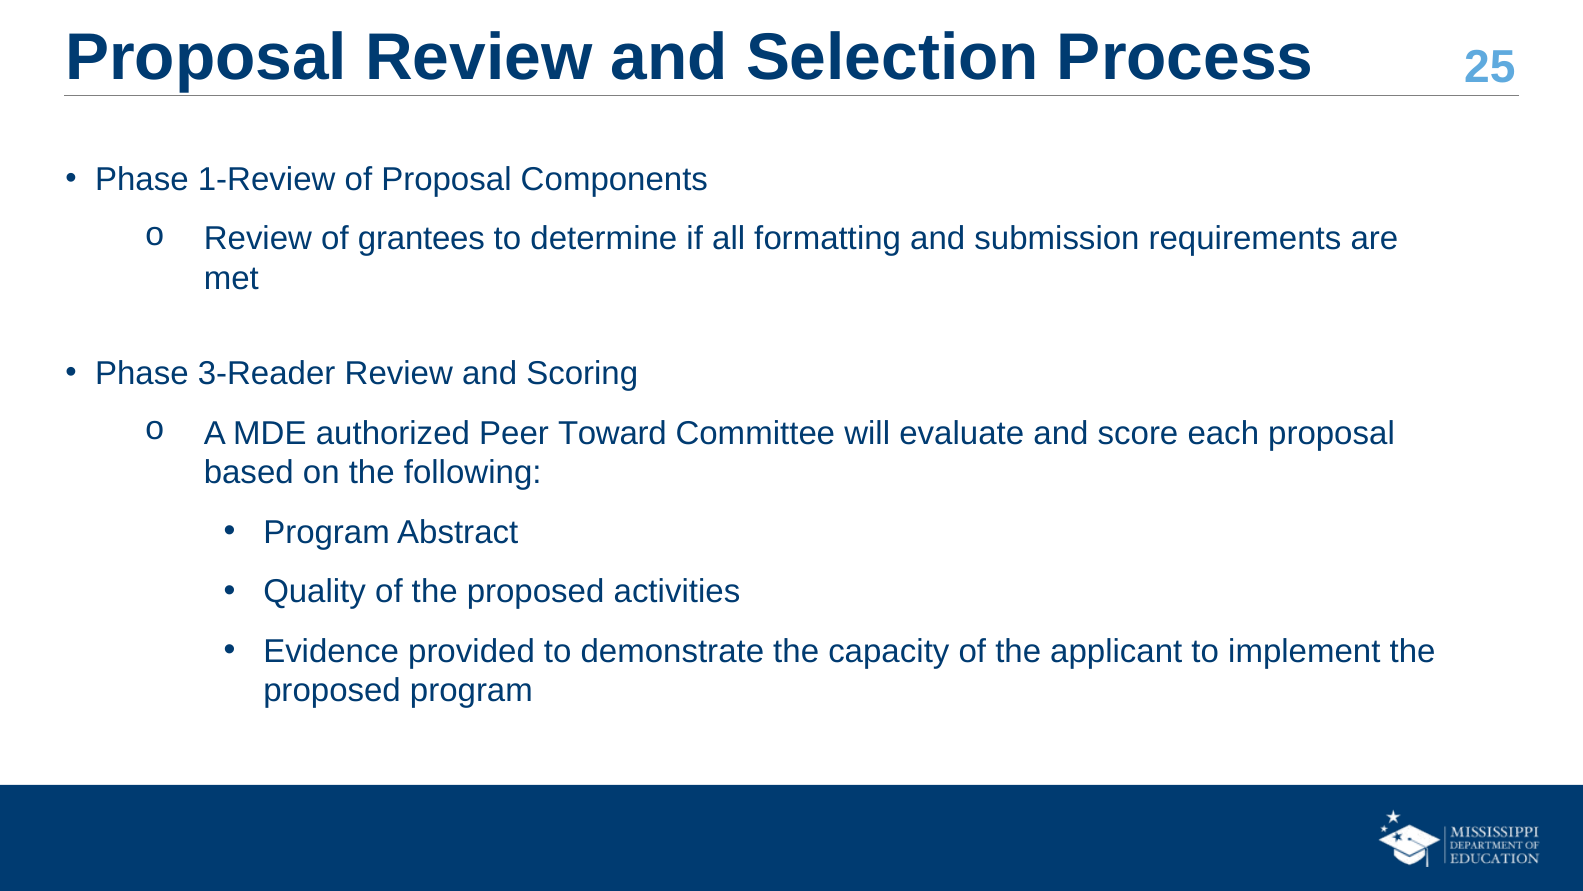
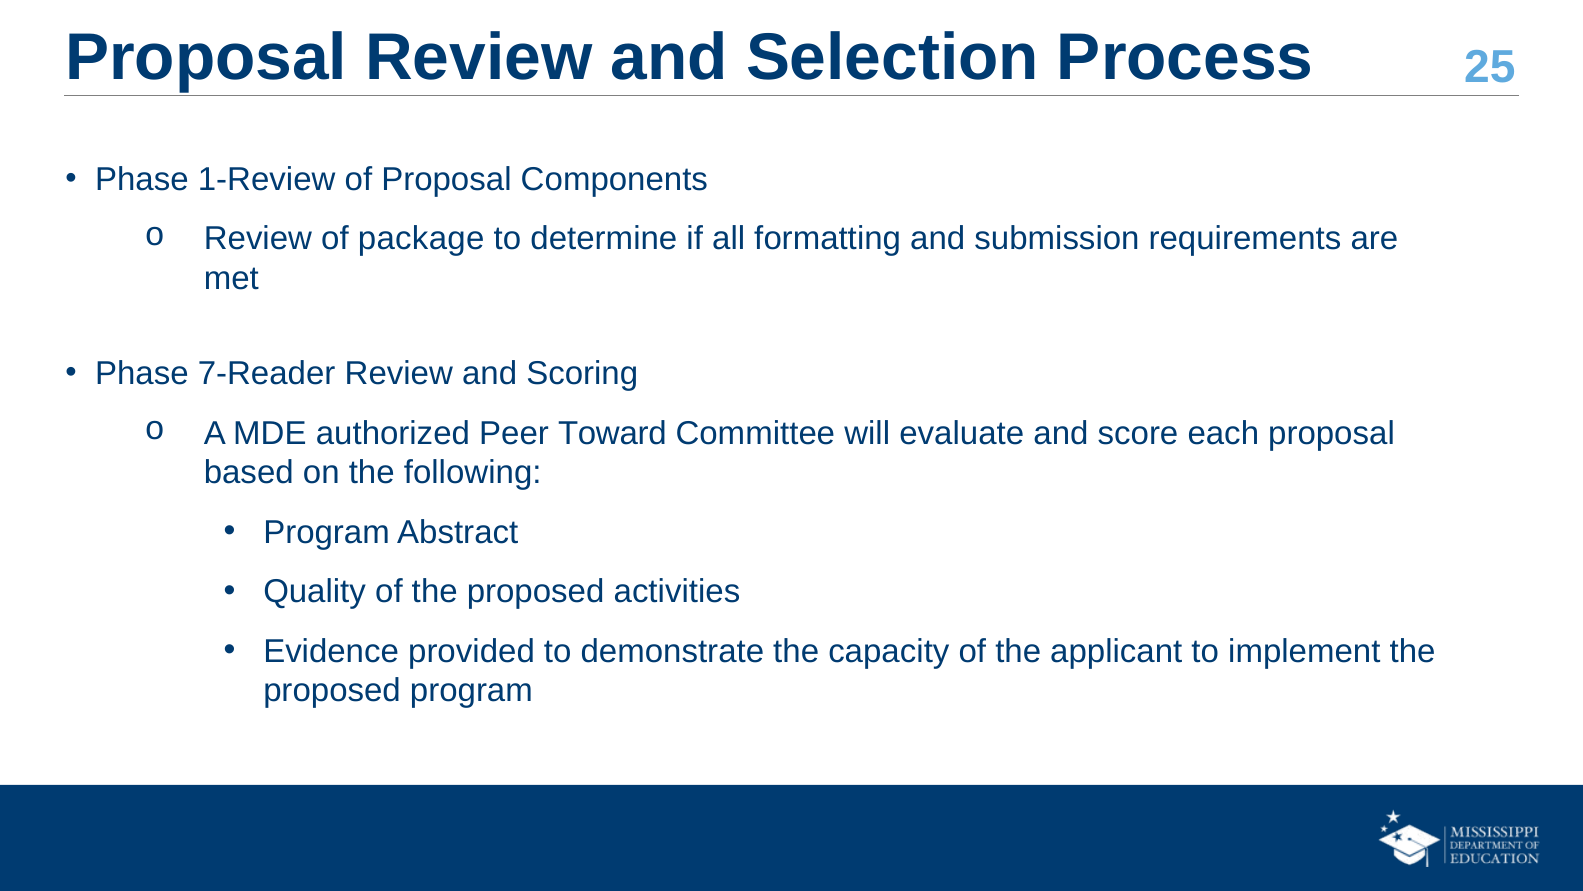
grantees: grantees -> package (421, 239)
3-Reader: 3-Reader -> 7-Reader (267, 374)
